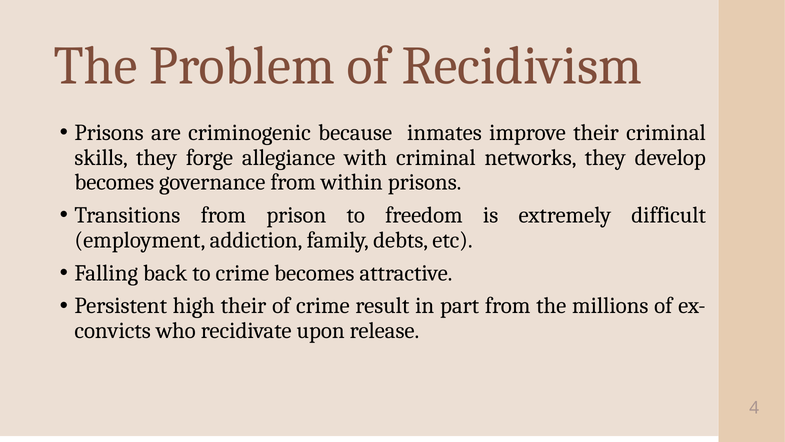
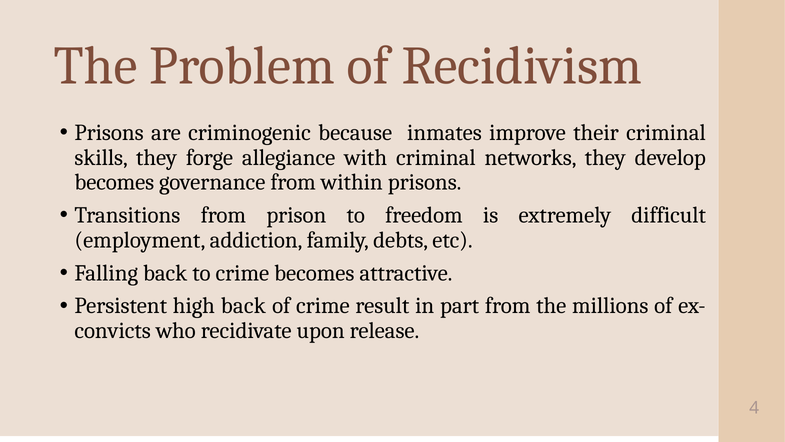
high their: their -> back (243, 306)
